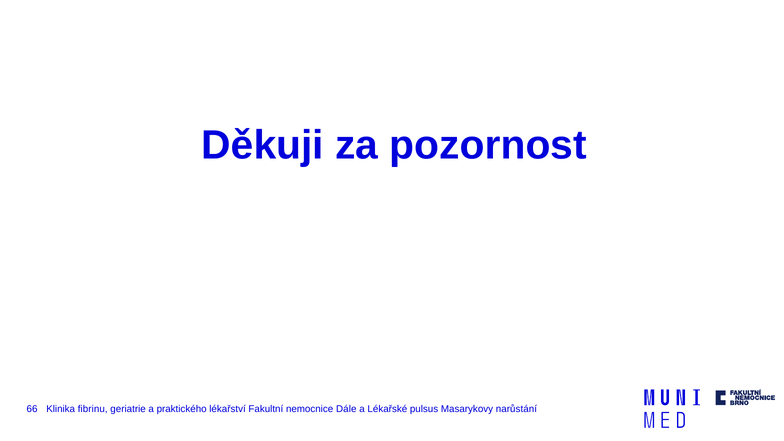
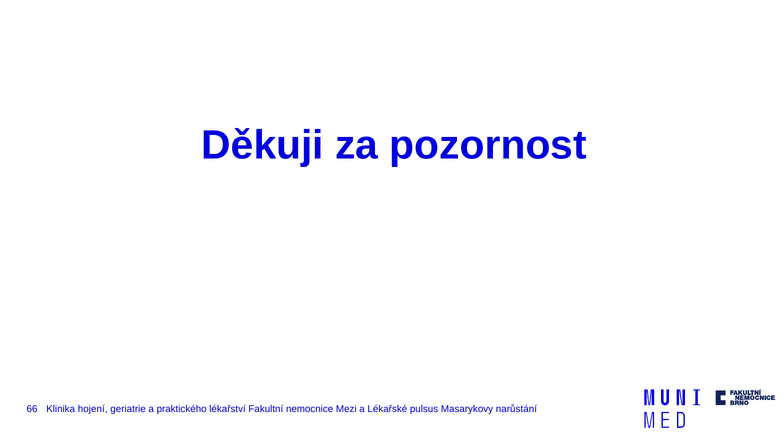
fibrinu: fibrinu -> hojení (93, 409)
Dále: Dále -> Mezi (346, 409)
